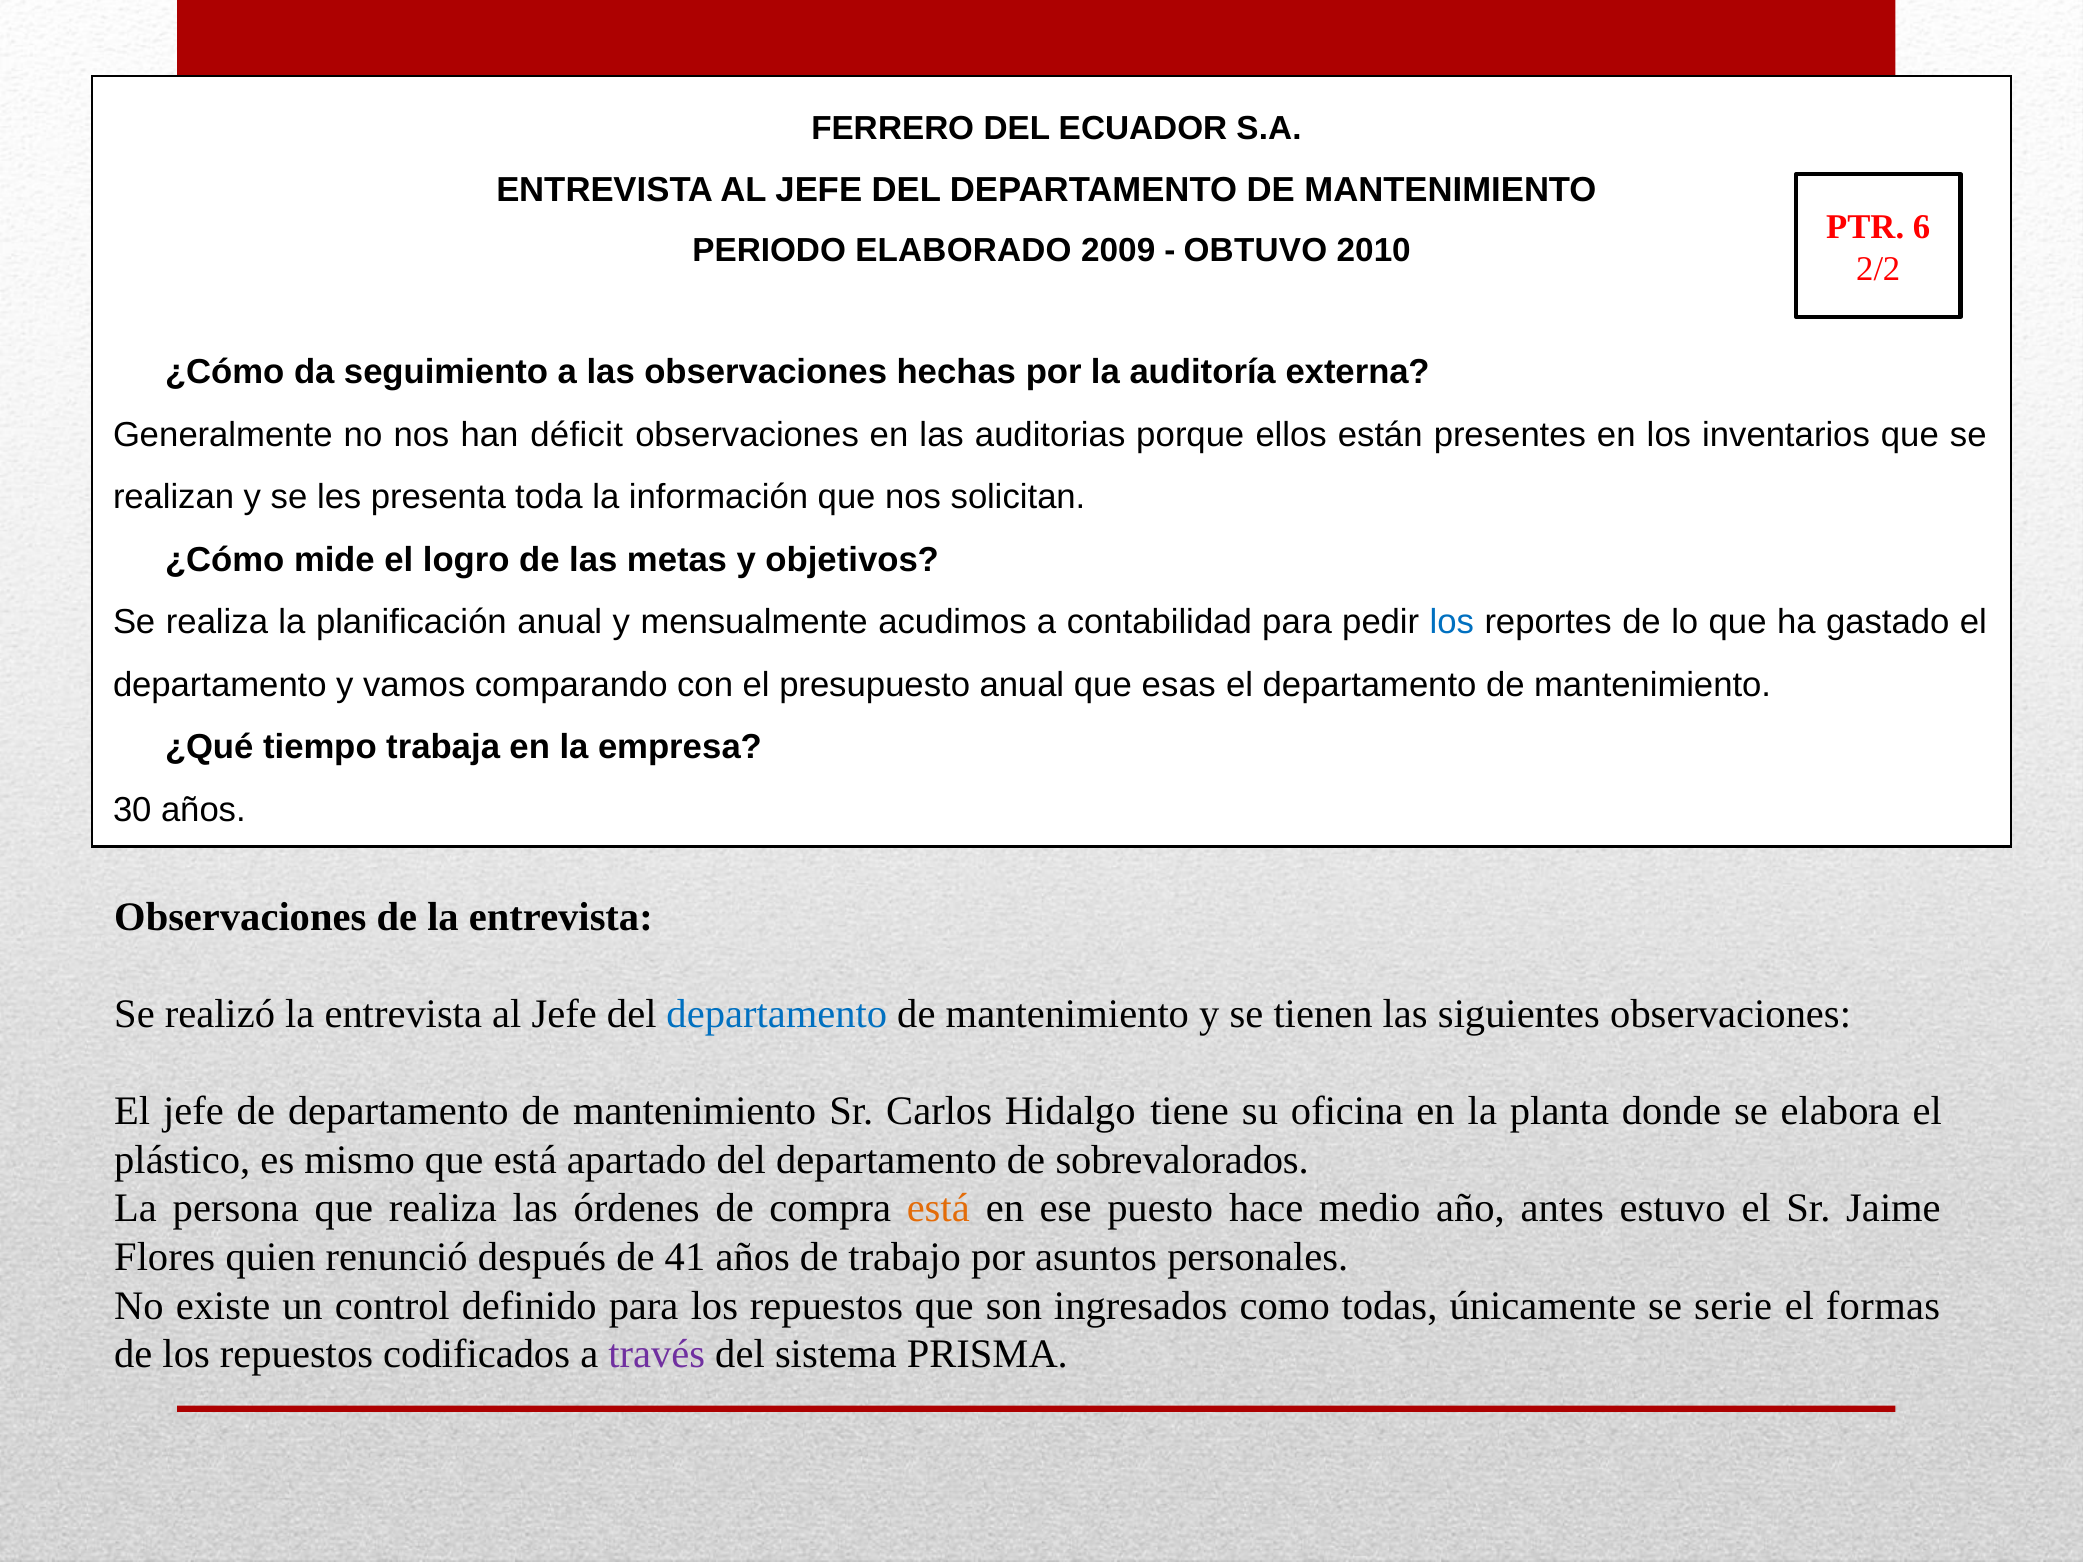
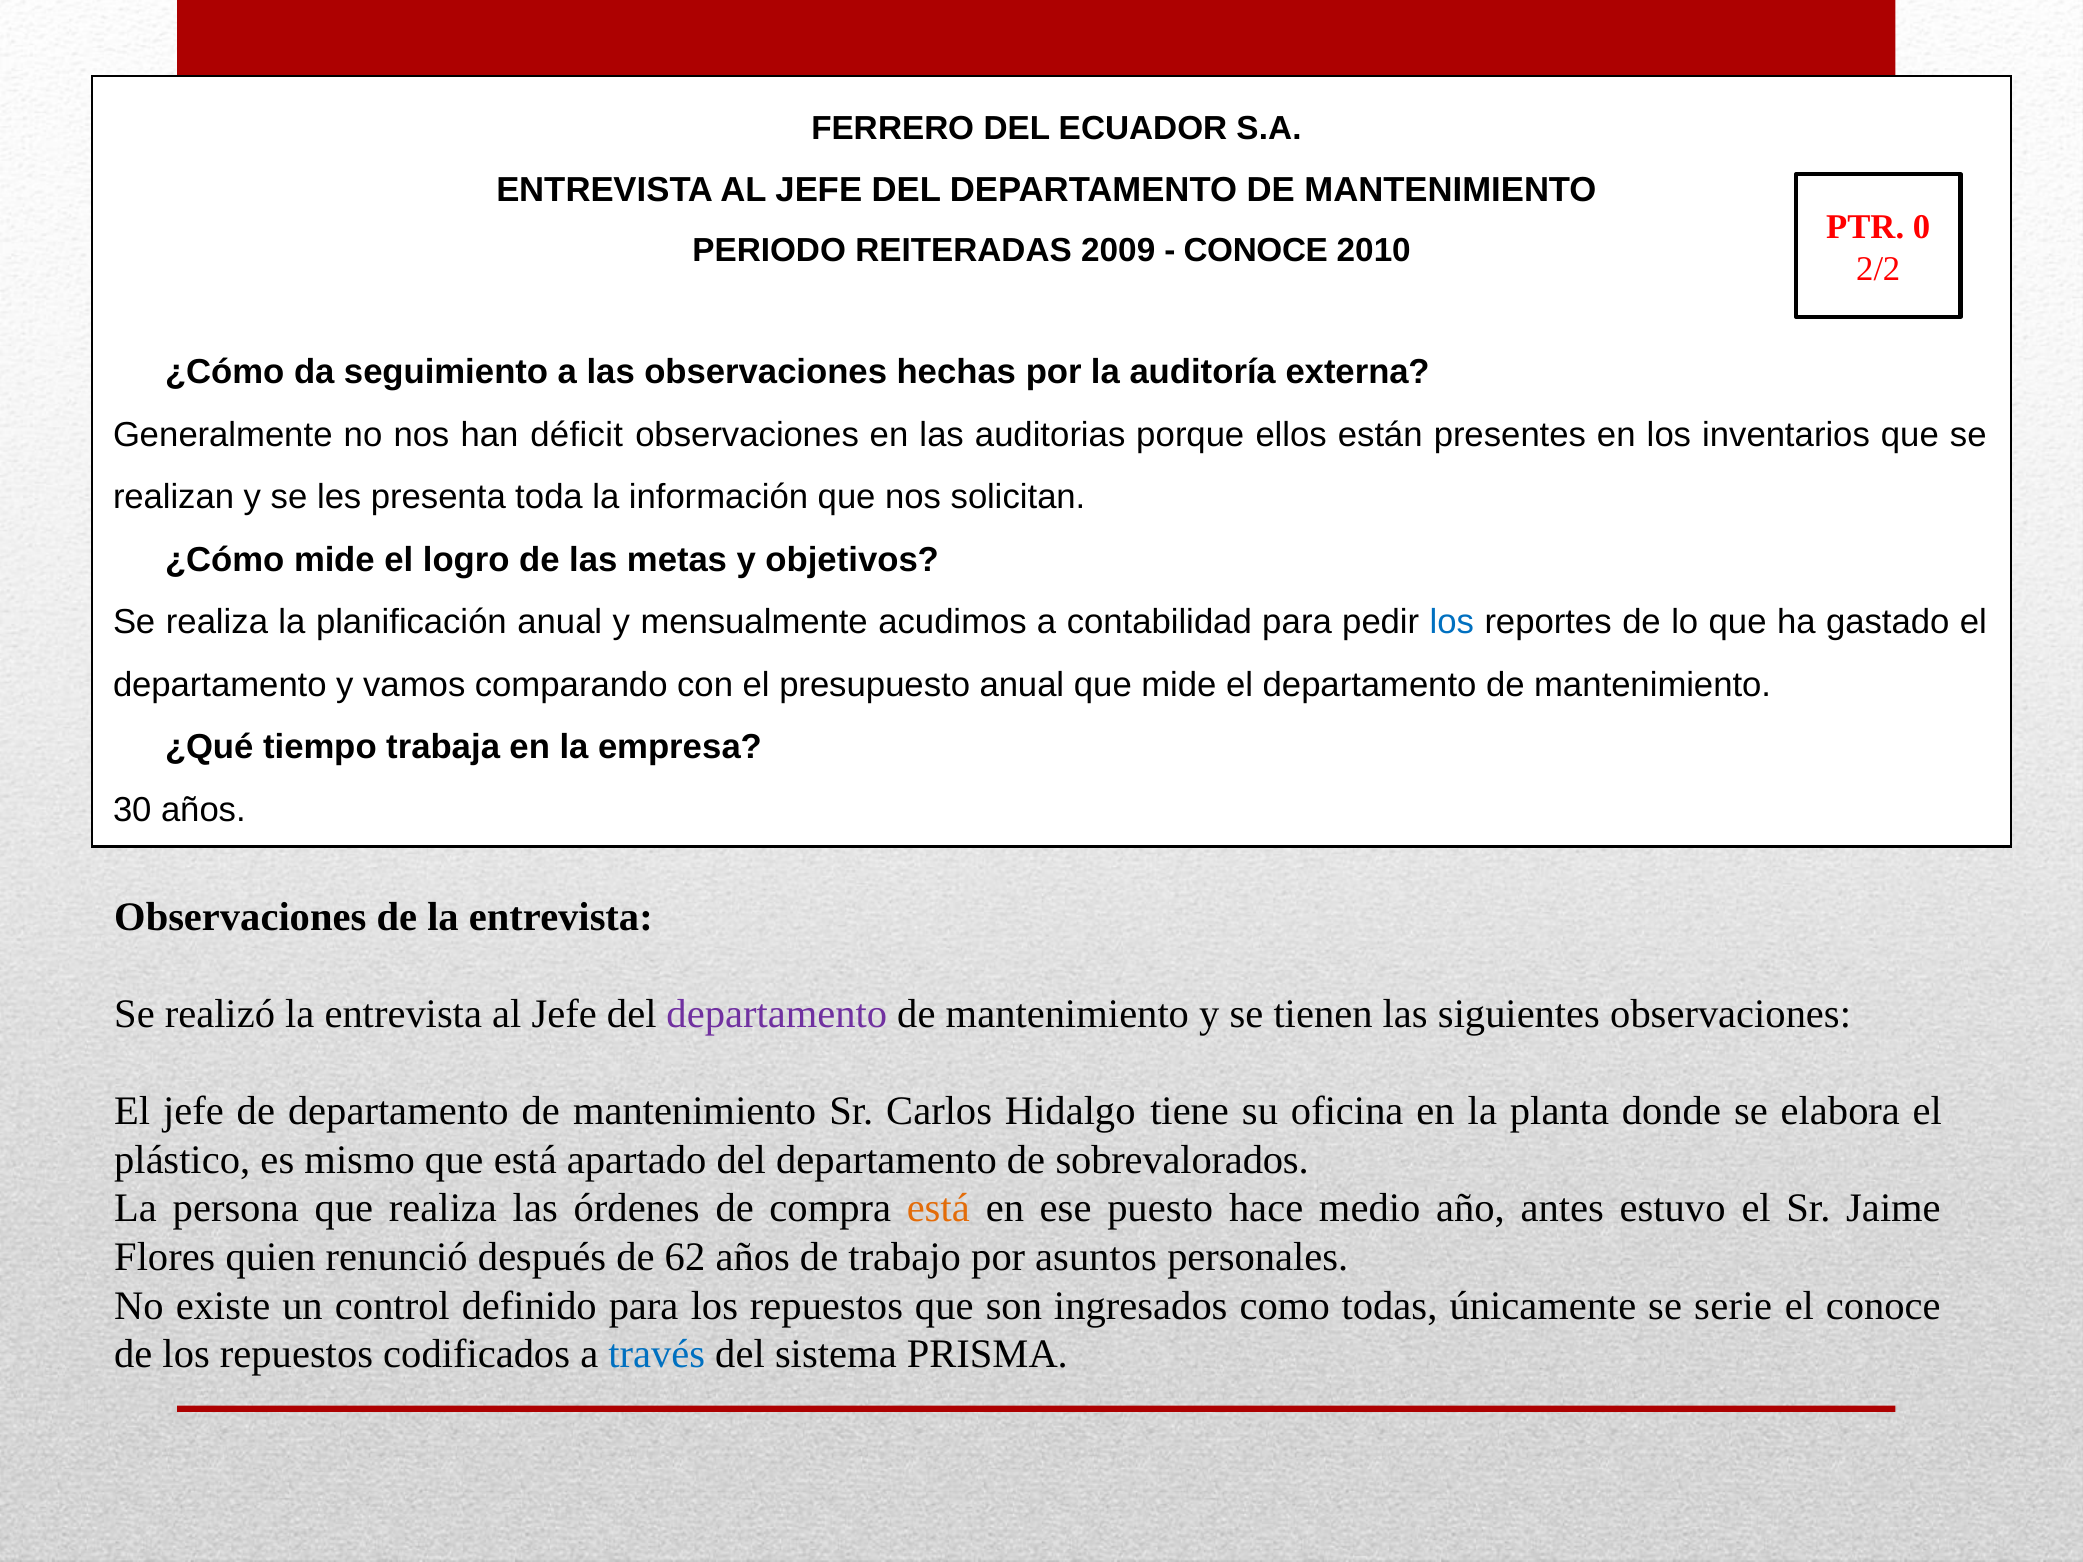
6: 6 -> 0 (1922, 227)
ELABORADO: ELABORADO -> REITERADAS (964, 251)
OBTUVO: OBTUVO -> CONOCE (1256, 251)
que esas: esas -> mide (1179, 685)
departamento colour: blue -> purple (777, 1014)
41: 41 -> 62 (685, 1257)
el formas: formas -> conoce (1883, 1306)
través colour: purple -> blue (657, 1355)
